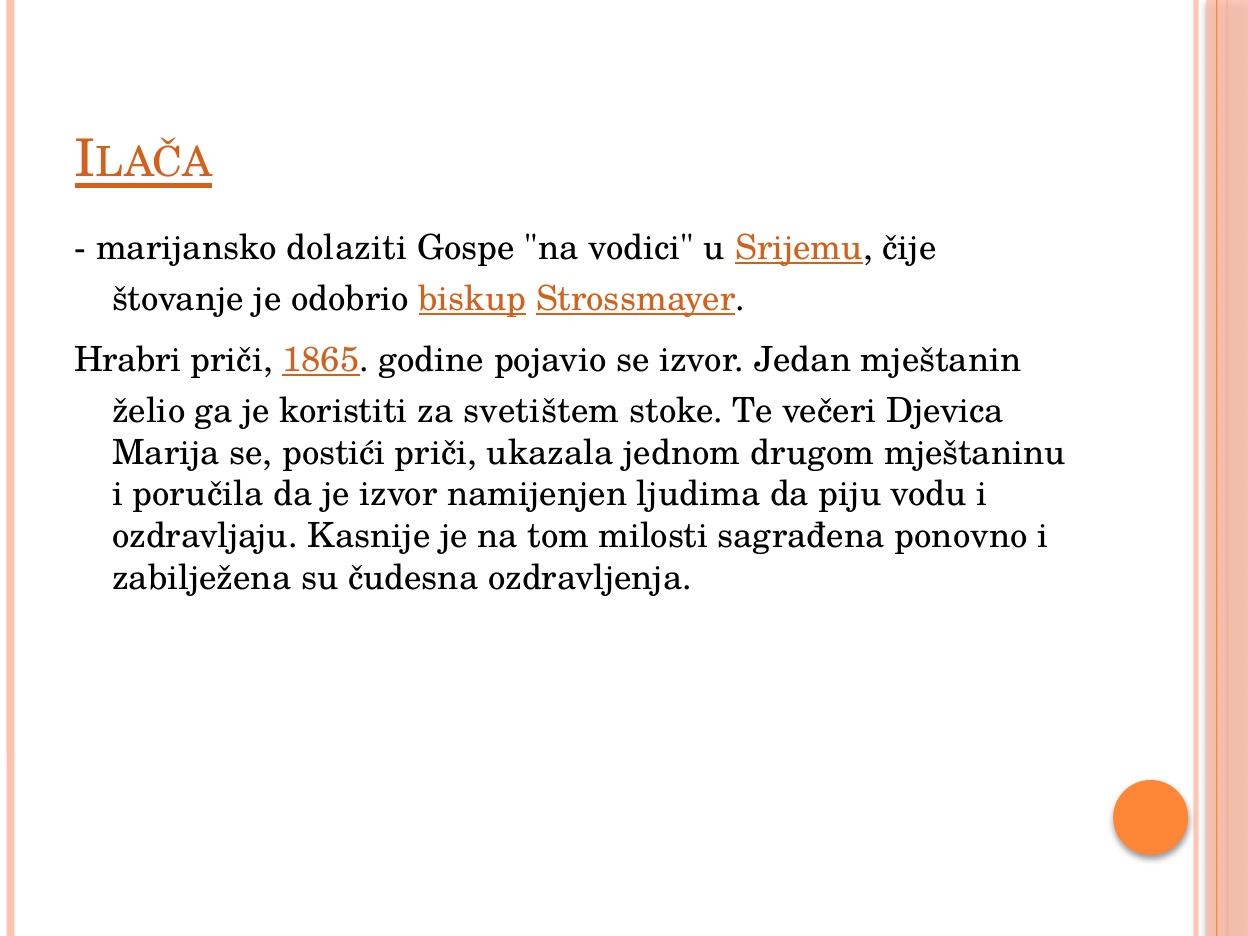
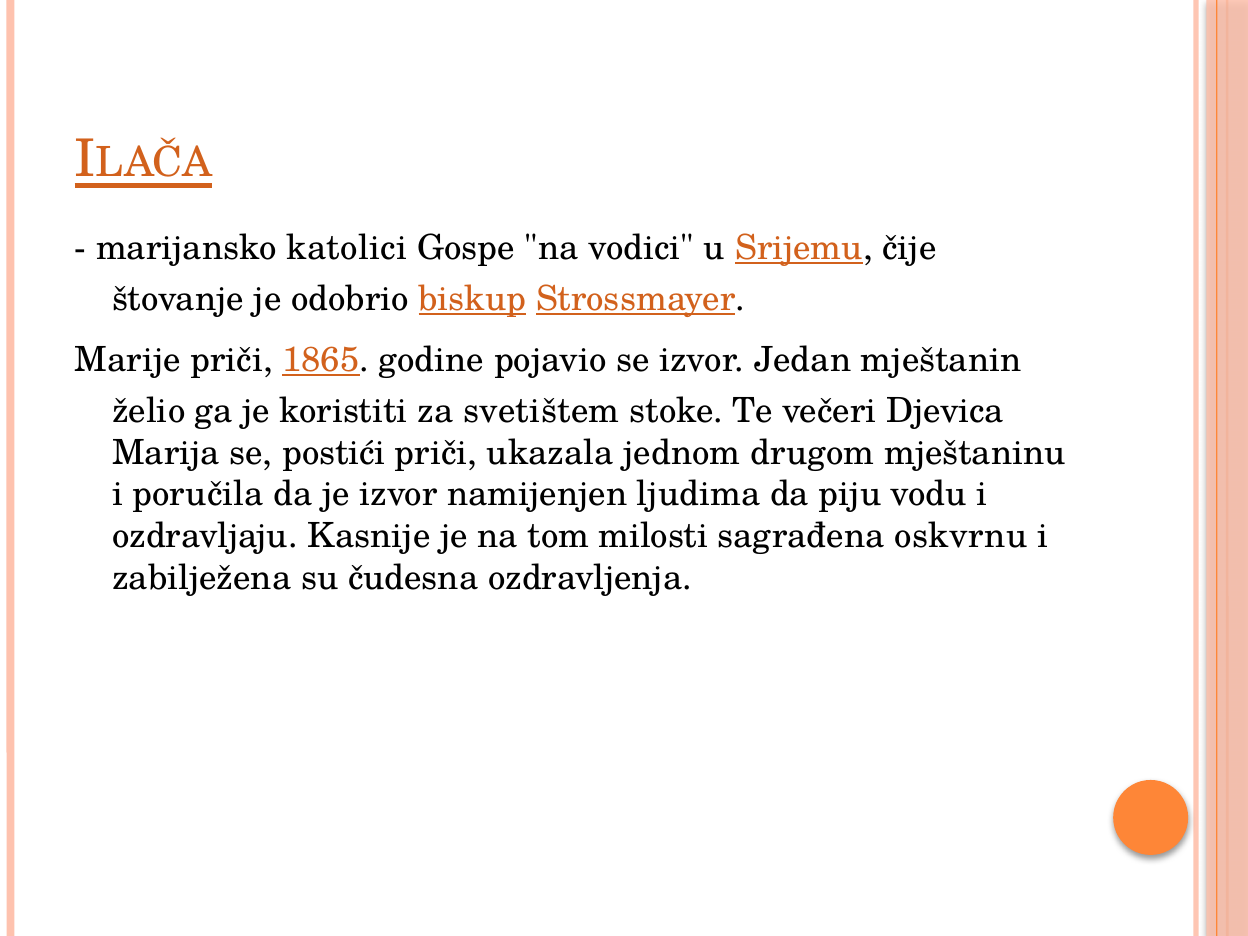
dolaziti: dolaziti -> katolici (347, 248)
Hrabri: Hrabri -> Marije (128, 360)
ponovno: ponovno -> oskvrnu (961, 536)
